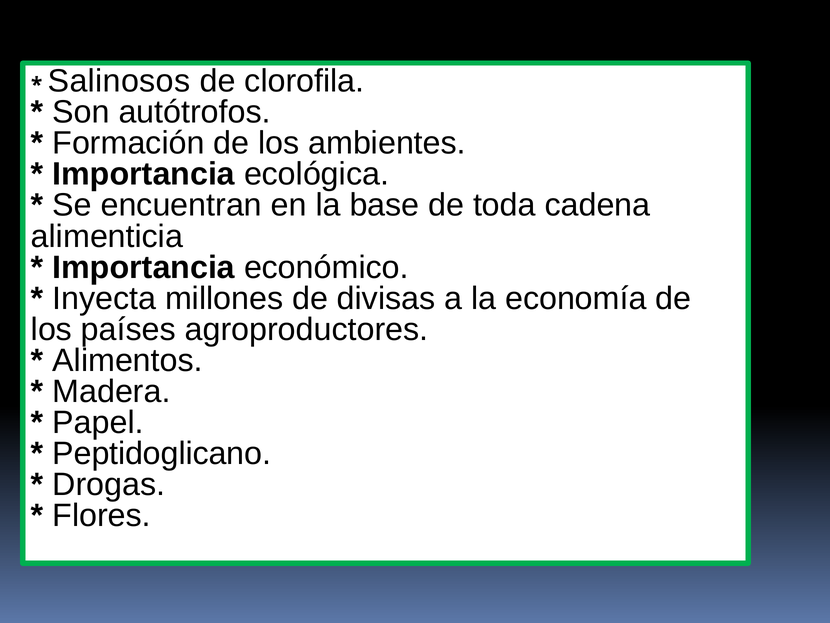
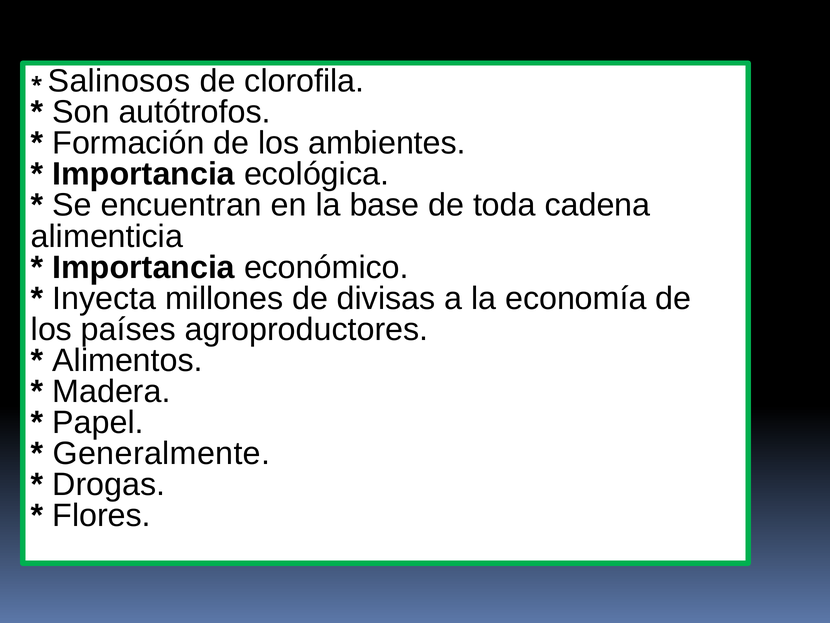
Peptidoglicano: Peptidoglicano -> Generalmente (161, 453)
